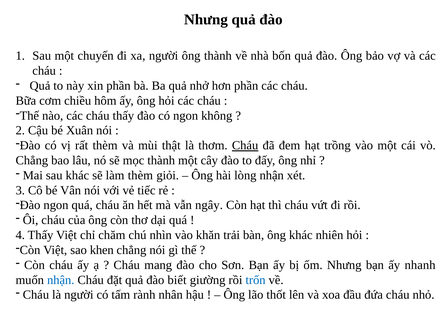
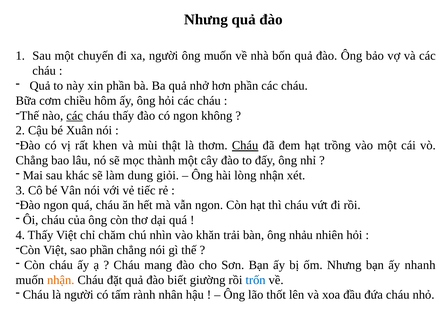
ông thành: thành -> muốn (218, 56)
các underline: none -> present (75, 116)
rất thèm: thèm -> khen (105, 145)
làm thèm: thèm -> dung (140, 175)
vẫn ngây: ngây -> ngon (209, 205)
ông khác: khác -> nhảu (301, 235)
sao khen: khen -> phần (102, 250)
nhận colour: blue -> orange (61, 280)
